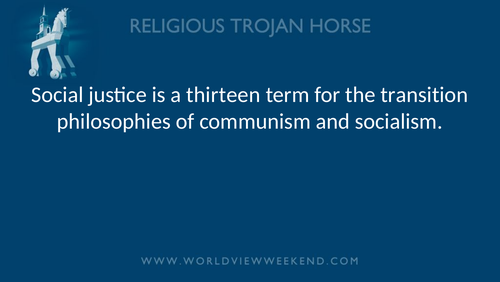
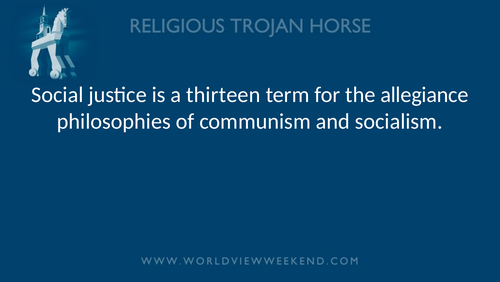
transition: transition -> allegiance (424, 94)
